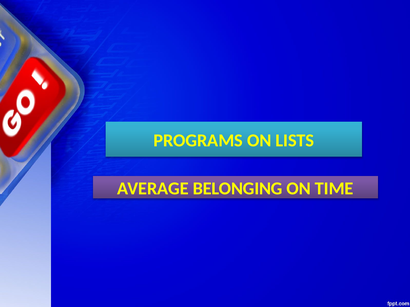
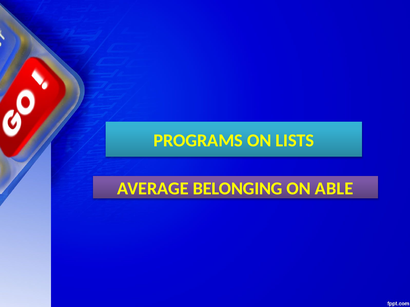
TIME: TIME -> ABLE (334, 189)
